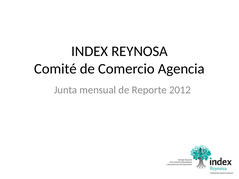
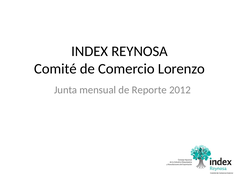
Agencia: Agencia -> Lorenzo (181, 69)
